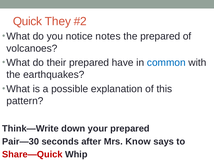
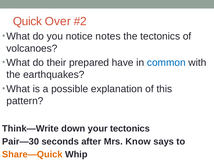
They: They -> Over (58, 21)
the prepared: prepared -> tectonics (160, 36)
your prepared: prepared -> tectonics (130, 129)
Share—Quick colour: red -> orange (32, 155)
